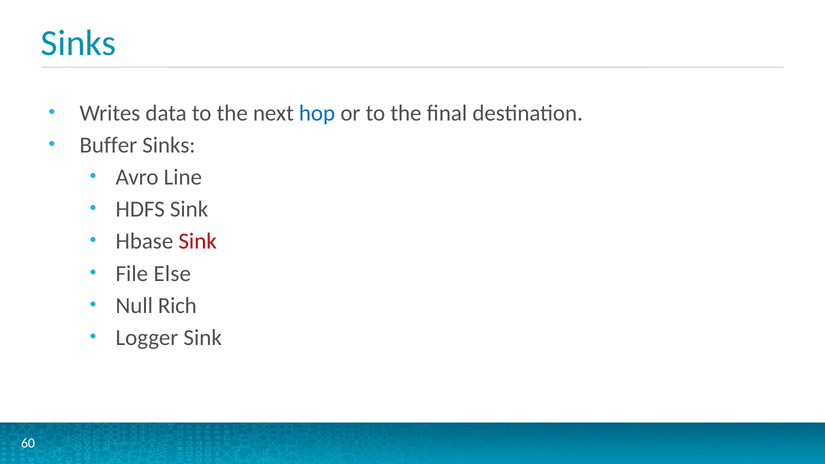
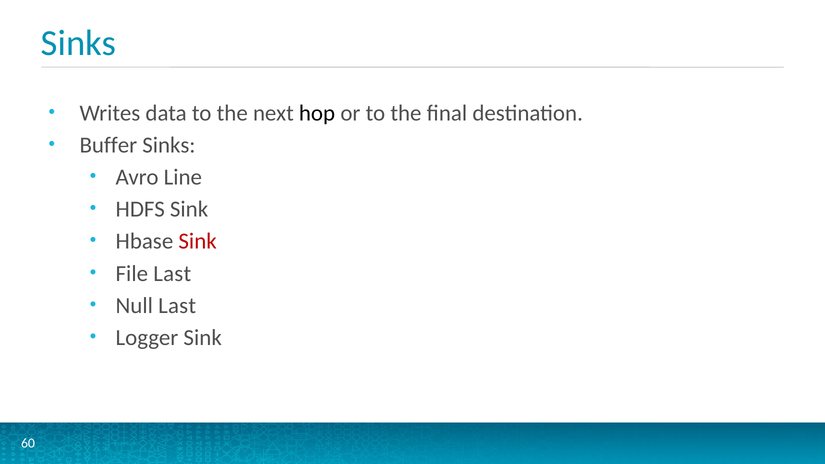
hop colour: blue -> black (317, 113)
File Else: Else -> Last (172, 273)
Null Rich: Rich -> Last (177, 306)
